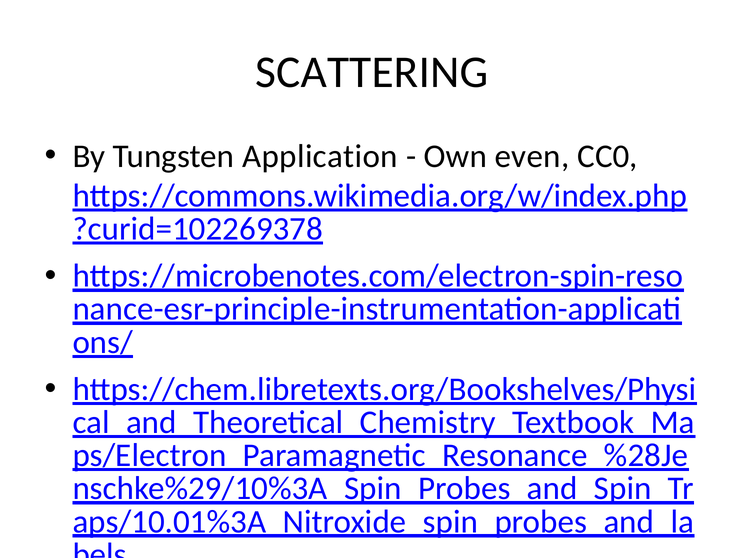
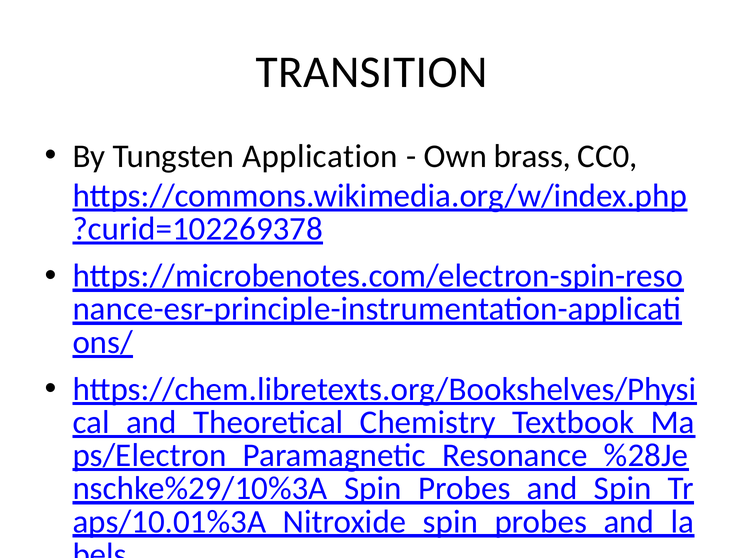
SCATTERING: SCATTERING -> TRANSITION (372, 72)
even: even -> brass (532, 156)
